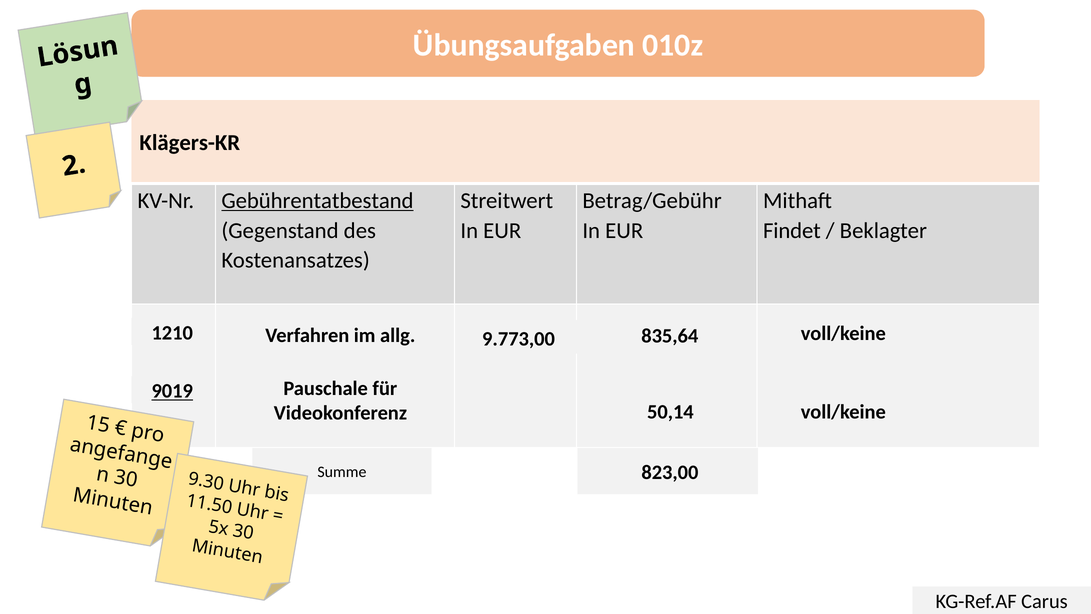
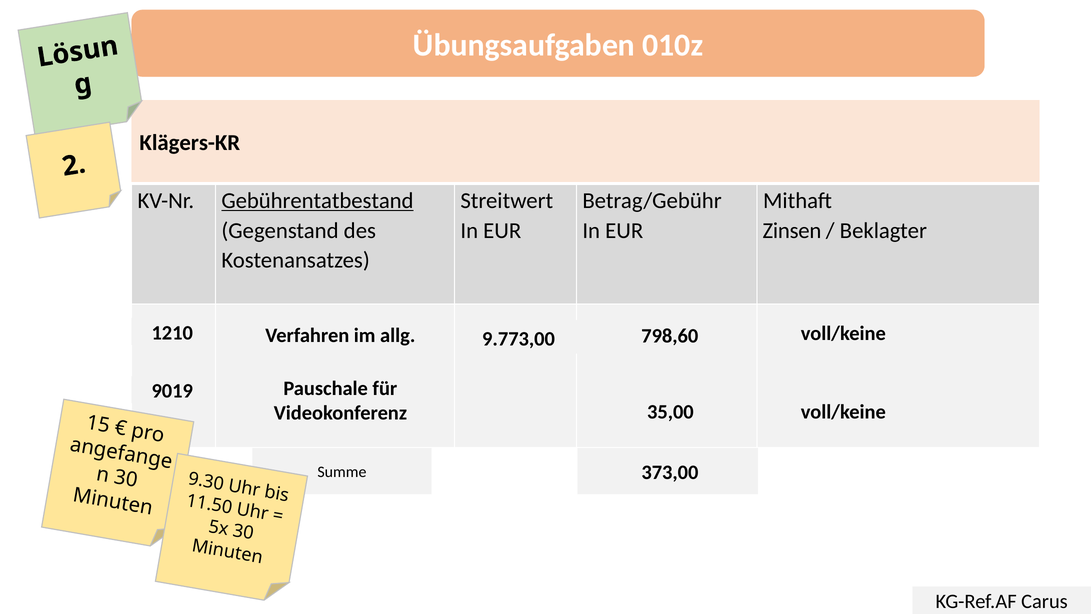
Findet: Findet -> Zinsen (792, 230)
835,64: 835,64 -> 798,60 (670, 336)
9019 underline: present -> none (172, 391)
50,14: 50,14 -> 35,00 (670, 412)
823,00: 823,00 -> 373,00 (670, 472)
